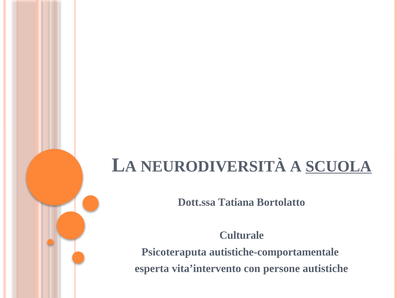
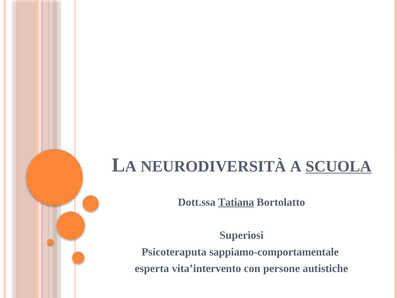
Tatiana underline: none -> present (236, 202)
Culturale: Culturale -> Superiosi (242, 235)
autistiche-comportamentale: autistiche-comportamentale -> sappiamo-comportamentale (274, 252)
